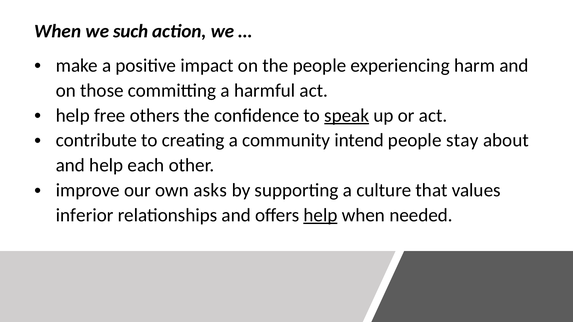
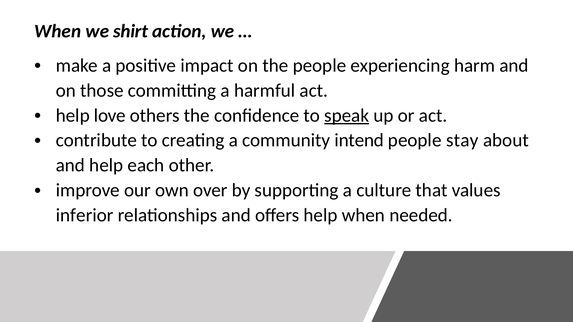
such: such -> shirt (131, 31)
free: free -> love (110, 116)
asks: asks -> over (210, 190)
help underline: present -> none (320, 215)
